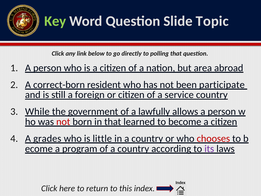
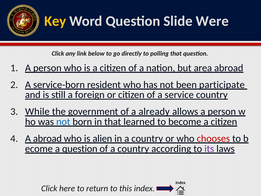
Key colour: light green -> yellow (55, 21)
Topic: Topic -> Were (212, 21)
correct-born: correct-born -> service-born (59, 85)
lawfully: lawfully -> already (154, 111)
not colour: red -> blue (63, 122)
A grades: grades -> abroad (47, 138)
little: little -> alien (102, 138)
a program: program -> question (80, 149)
